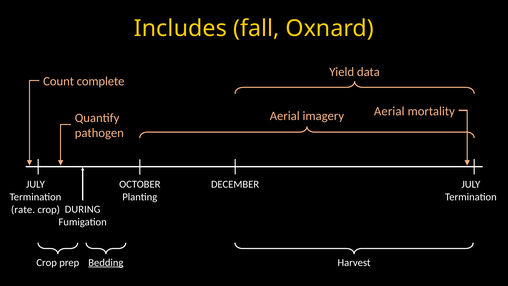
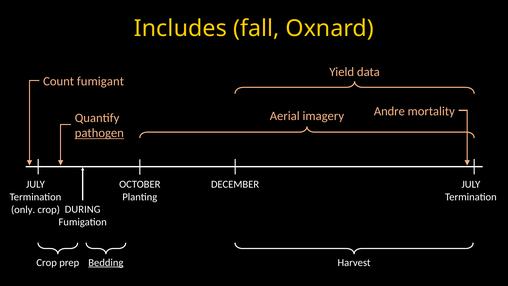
complete: complete -> fumigant (100, 81)
Aerial: Aerial -> Andre (389, 111)
pathogen underline: none -> present (99, 133)
rate: rate -> only (23, 210)
